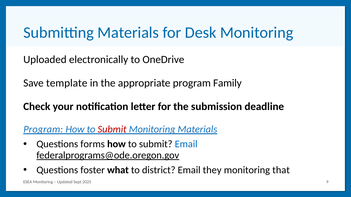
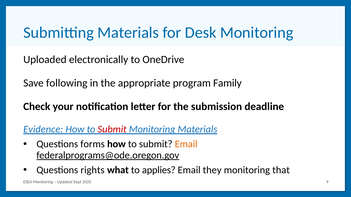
template: template -> following (67, 83)
Program: Program -> Evidence (43, 130)
Email colour: blue -> orange (186, 144)
foster: foster -> rights (93, 170)
district: district -> applies (159, 170)
